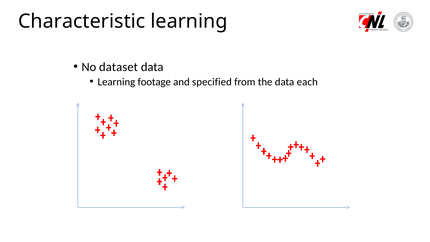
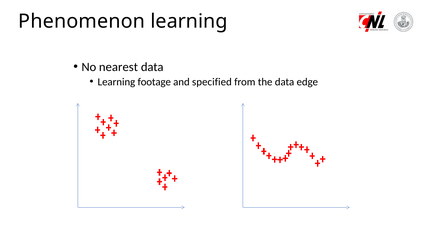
Characteristic: Characteristic -> Phenomenon (82, 21)
dataset: dataset -> nearest (119, 67)
each: each -> edge (307, 82)
